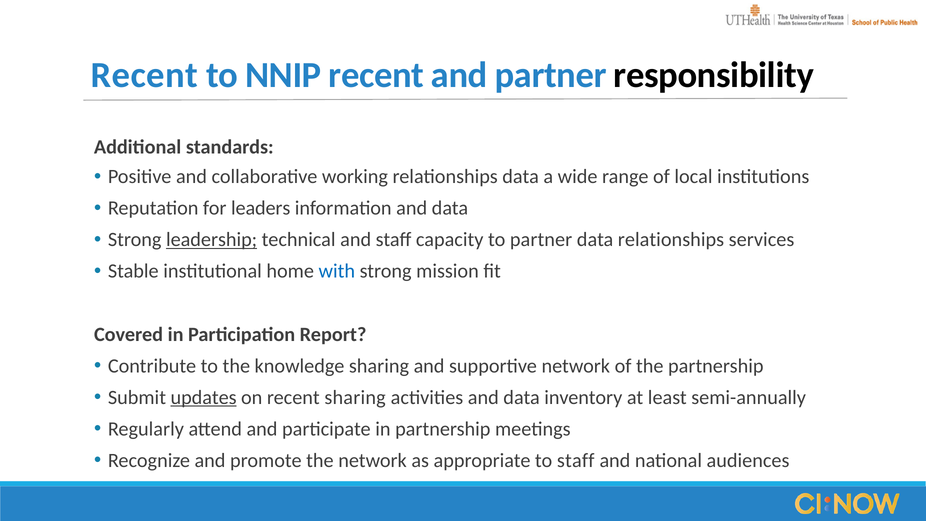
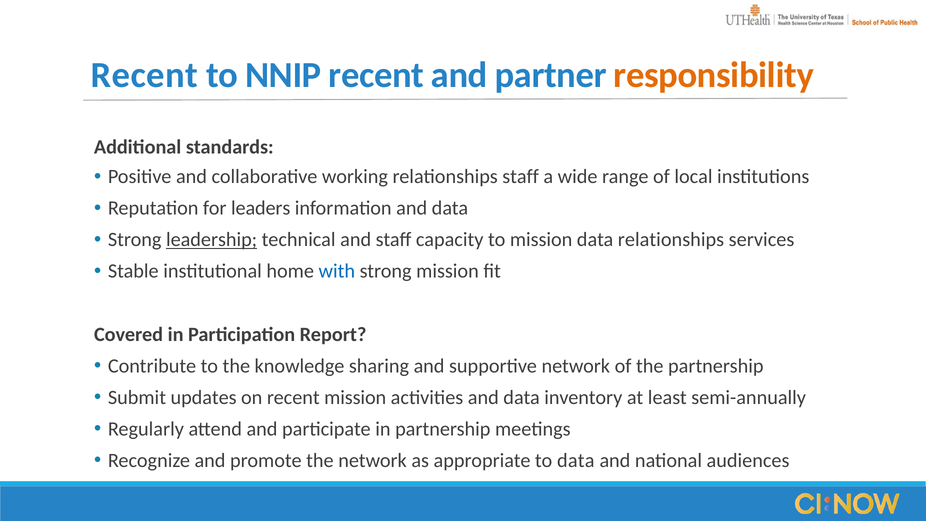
responsibility colour: black -> orange (714, 75)
relationships data: data -> staff (521, 177)
to partner: partner -> mission (541, 240)
updates underline: present -> none (204, 397)
recent sharing: sharing -> mission (355, 397)
to staff: staff -> data (576, 460)
